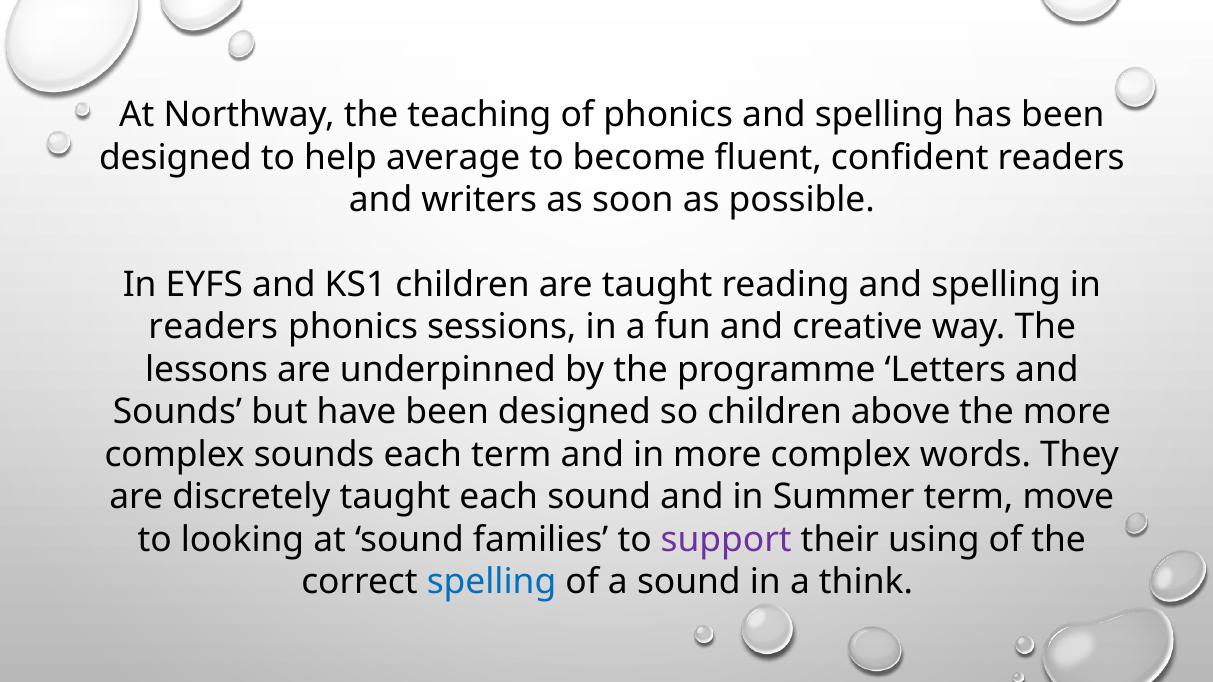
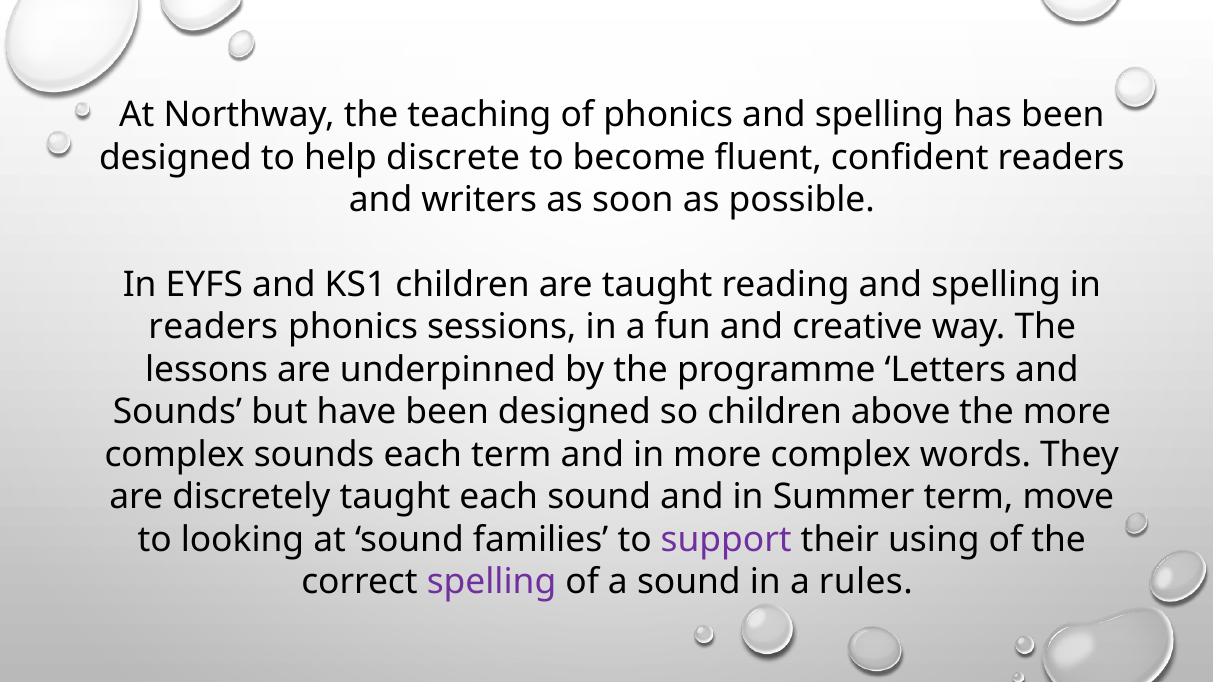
average: average -> discrete (453, 157)
spelling colour: blue -> purple (492, 582)
think: think -> rules (866, 582)
